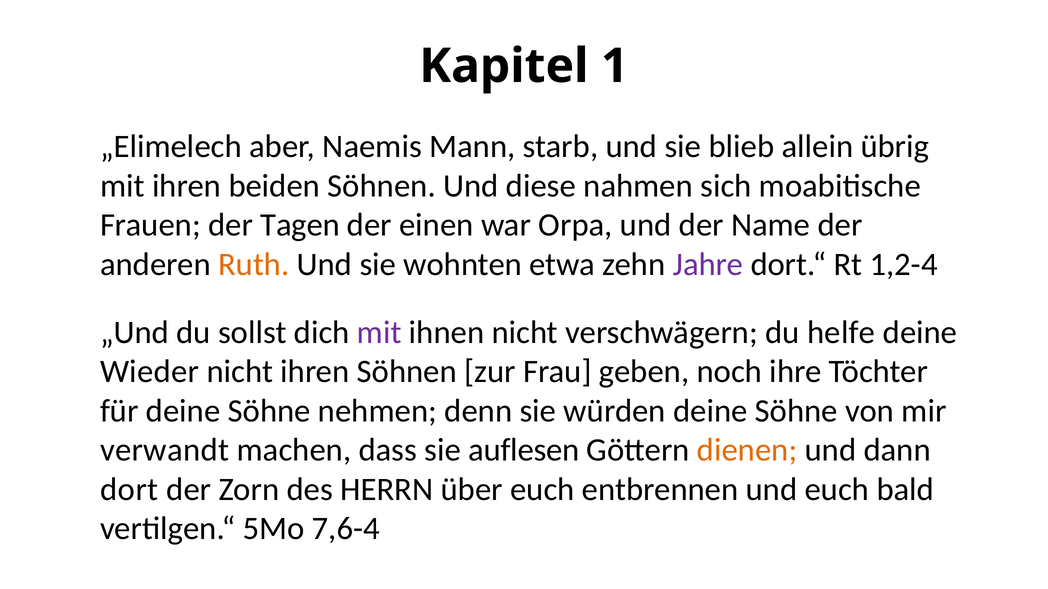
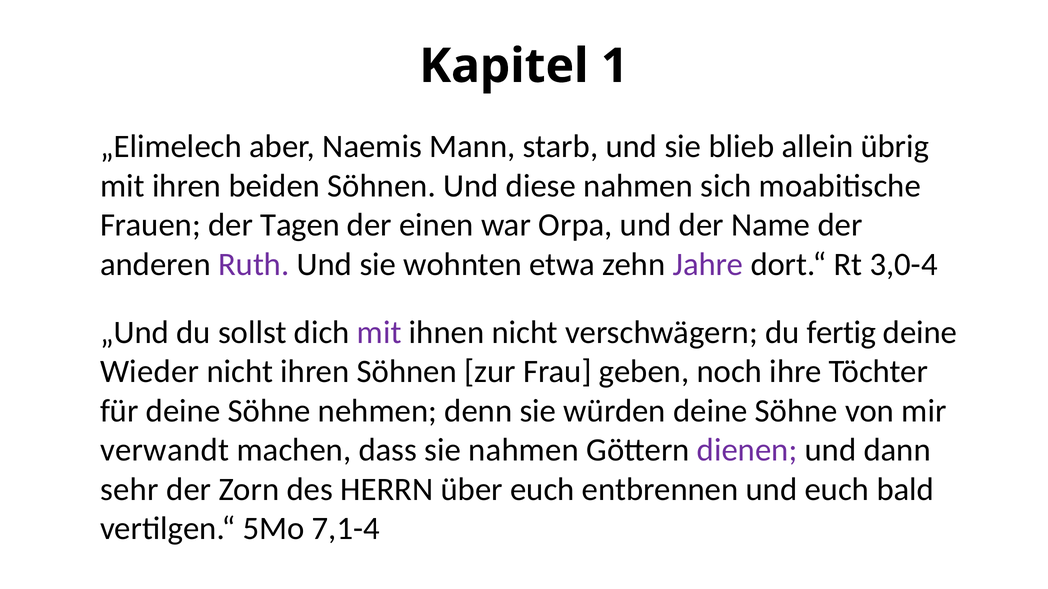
Ruth colour: orange -> purple (254, 265)
1,2-4: 1,2-4 -> 3,0-4 (904, 265)
helfe: helfe -> fertig (841, 333)
sie auflesen: auflesen -> nahmen (524, 450)
dienen colour: orange -> purple (747, 450)
dort: dort -> sehr (129, 490)
7,6-4: 7,6-4 -> 7,1-4 (346, 529)
